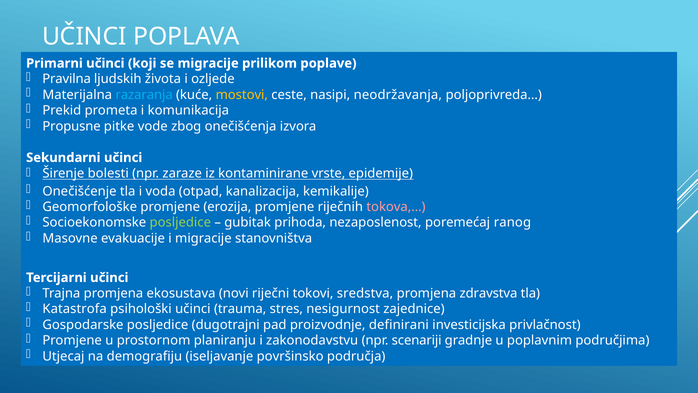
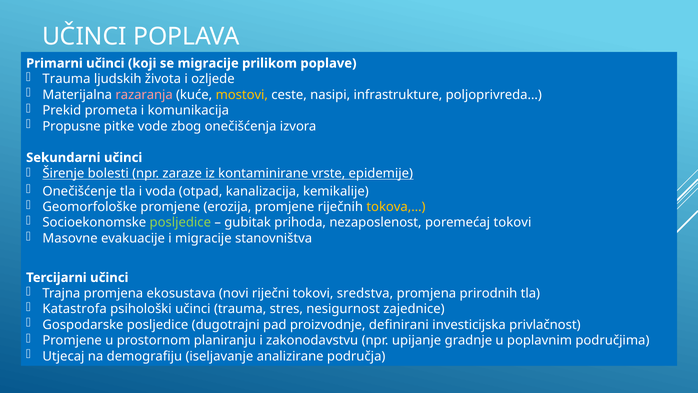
Pravilna: Pravilna -> Trauma (66, 79)
razaranja colour: light blue -> pink (144, 95)
neodržavanja: neodržavanja -> infrastrukture (398, 95)
tokova,… colour: pink -> yellow (396, 207)
poremećaj ranog: ranog -> tokovi (512, 222)
zdravstva: zdravstva -> prirodnih (488, 293)
scenariji: scenariji -> upijanje (417, 340)
površinsko: površinsko -> analizirane (290, 356)
